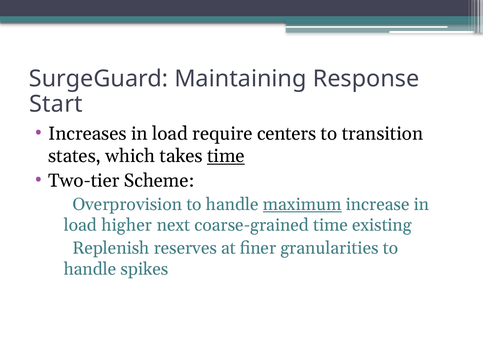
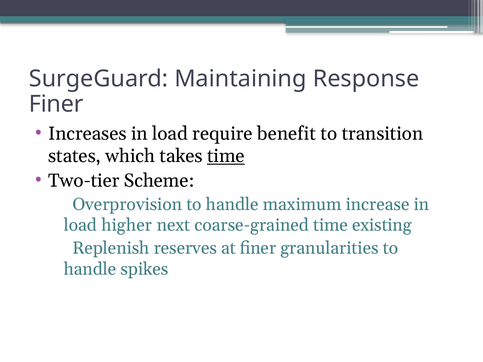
Start: Start -> Finer (56, 104)
centers: centers -> benefit (287, 134)
maximum underline: present -> none (302, 204)
